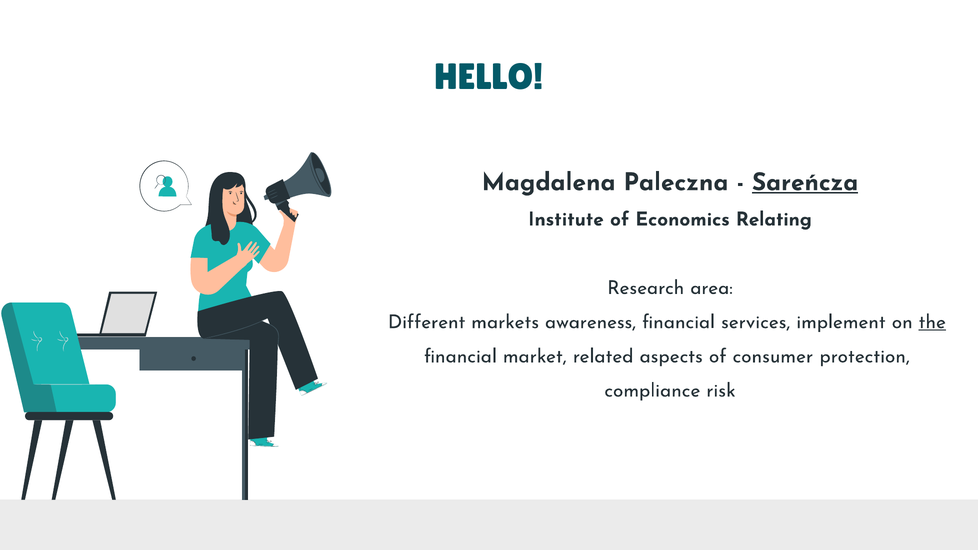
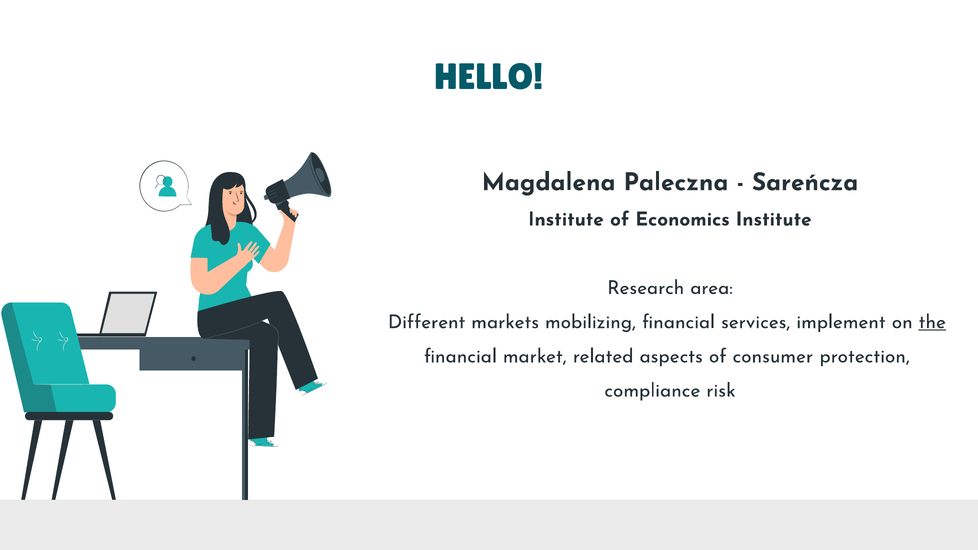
Sareńcza underline: present -> none (805, 182)
Economics Relating: Relating -> Institute (774, 219)
awareness: awareness -> mobilizing (590, 322)
